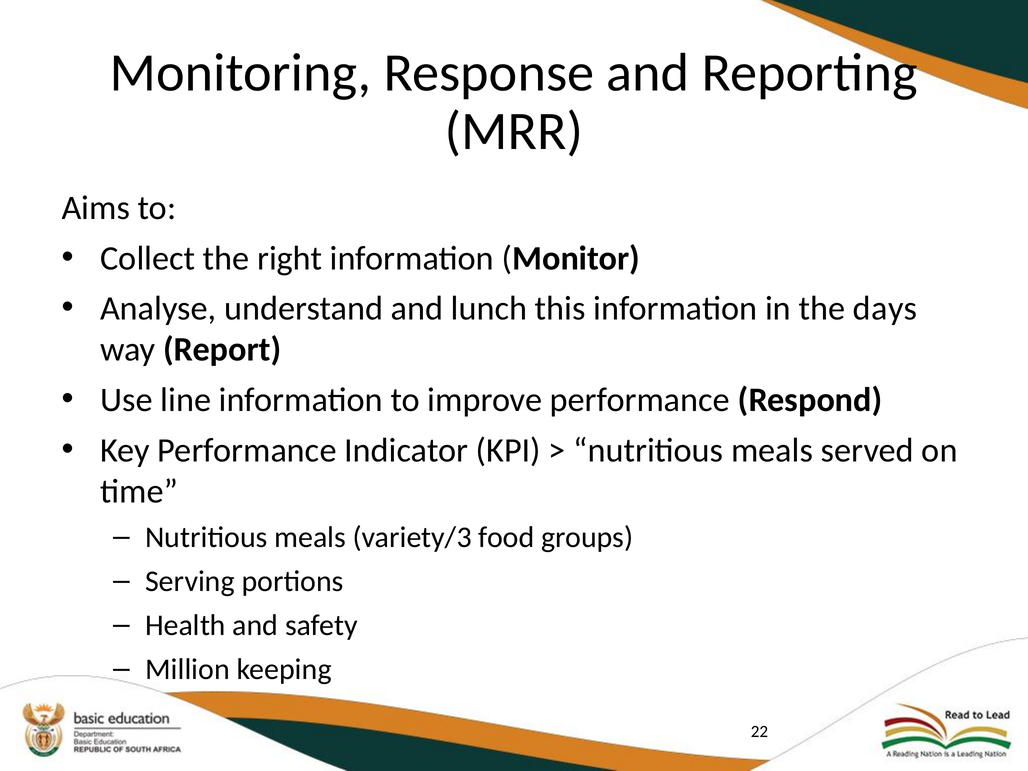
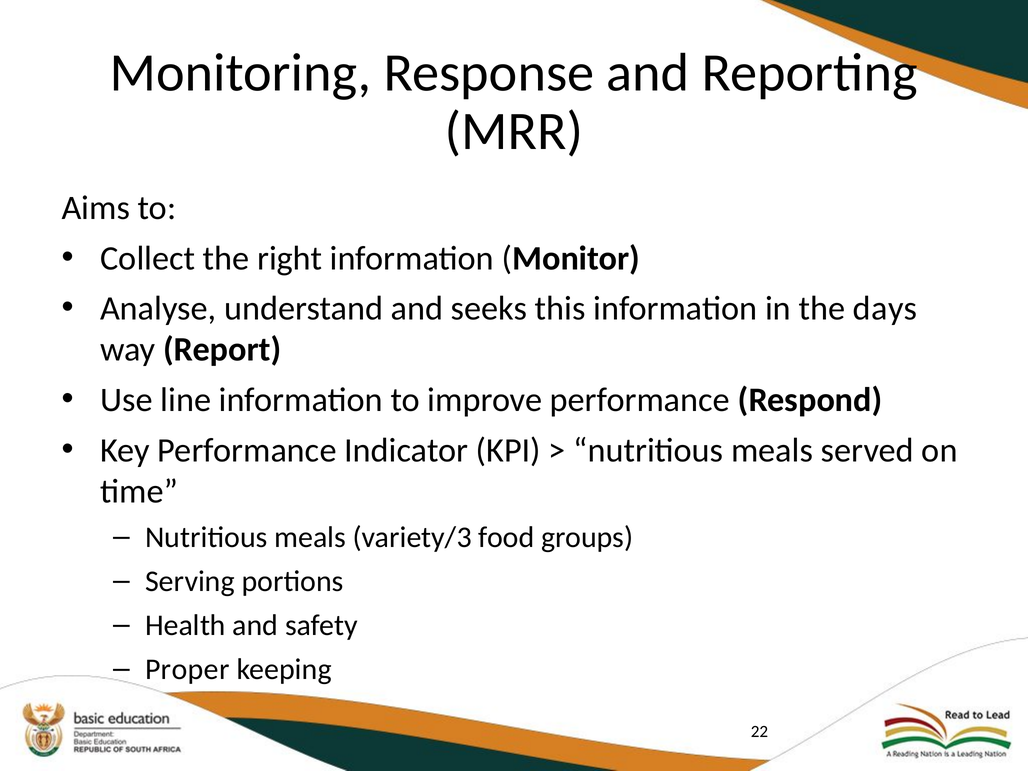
lunch: lunch -> seeks (489, 309)
Million: Million -> Proper (187, 670)
